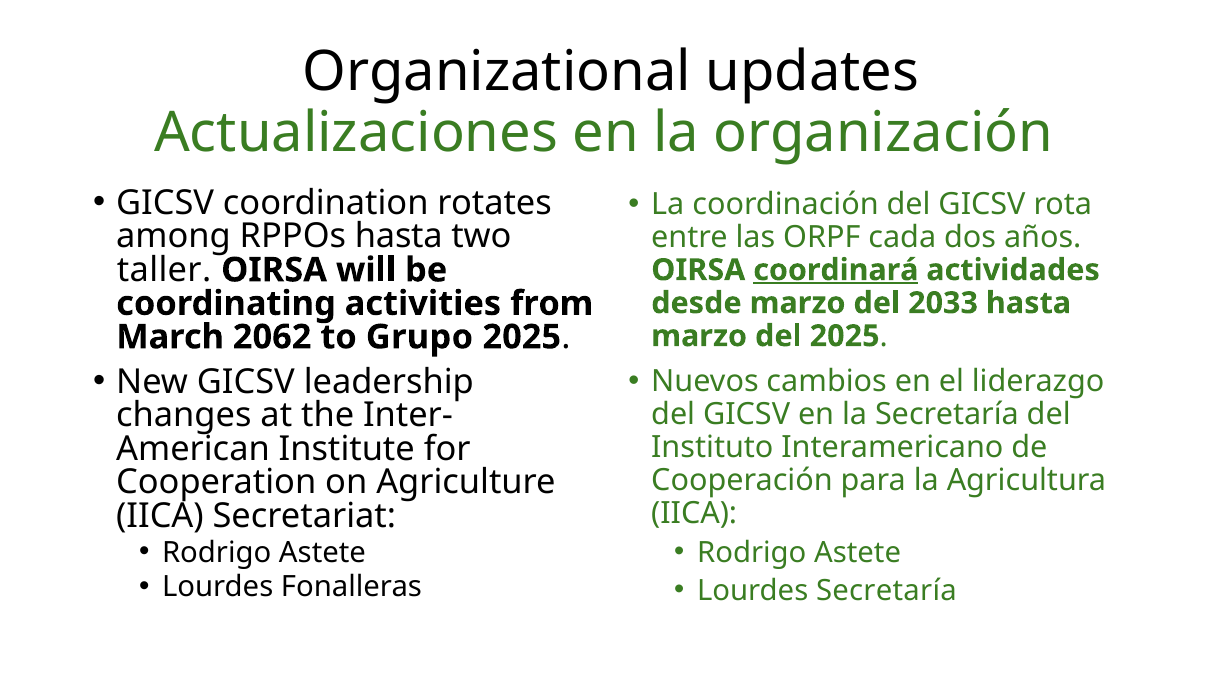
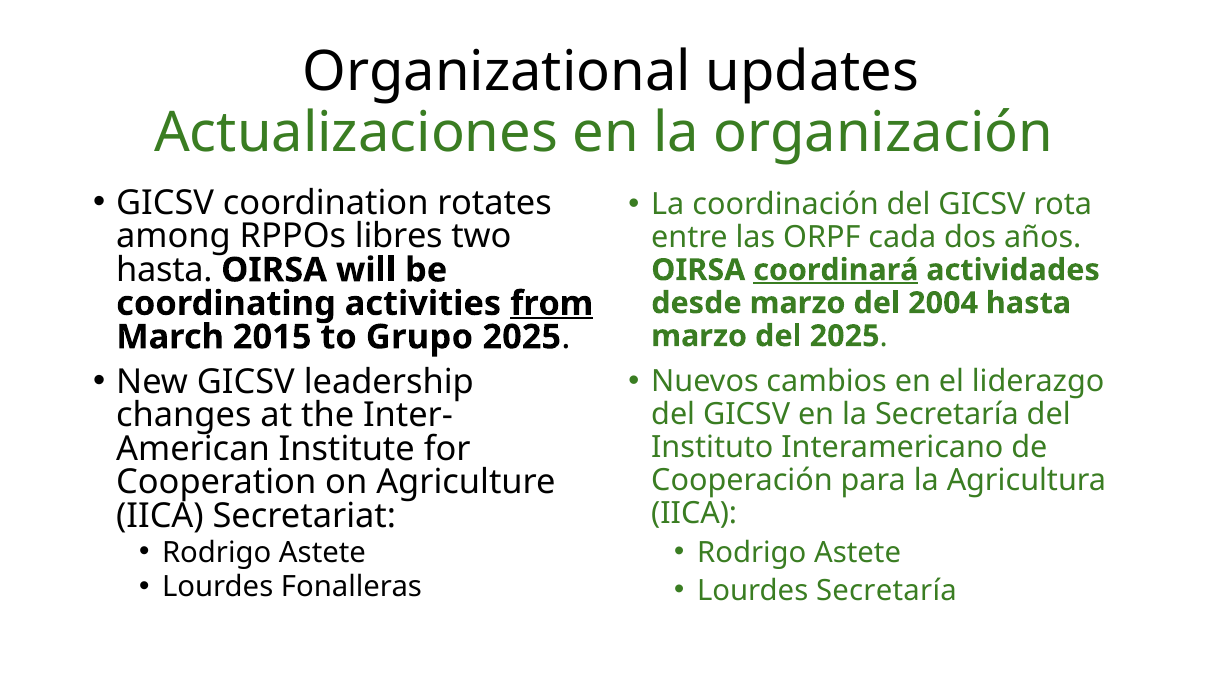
RPPOs hasta: hasta -> libres (399, 237)
taller: taller -> hasta (164, 270)
from underline: none -> present (552, 304)
2033: 2033 -> 2004 (943, 303)
2062: 2062 -> 2015 (272, 337)
